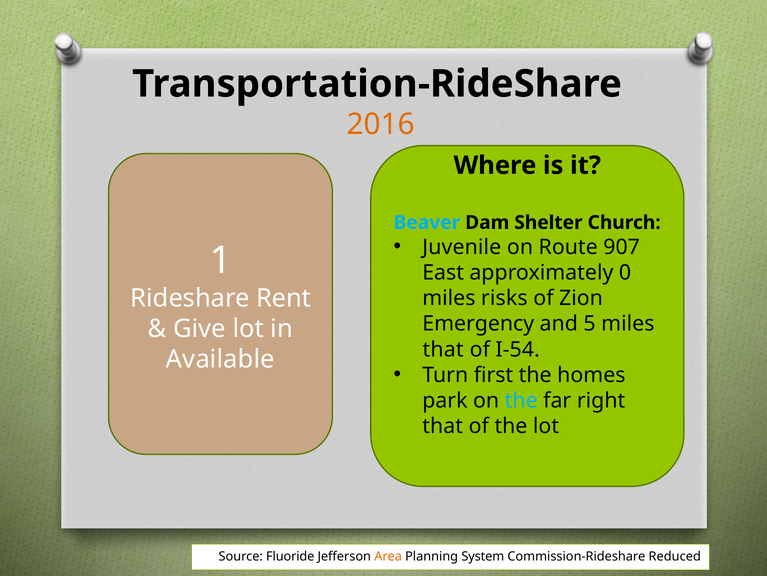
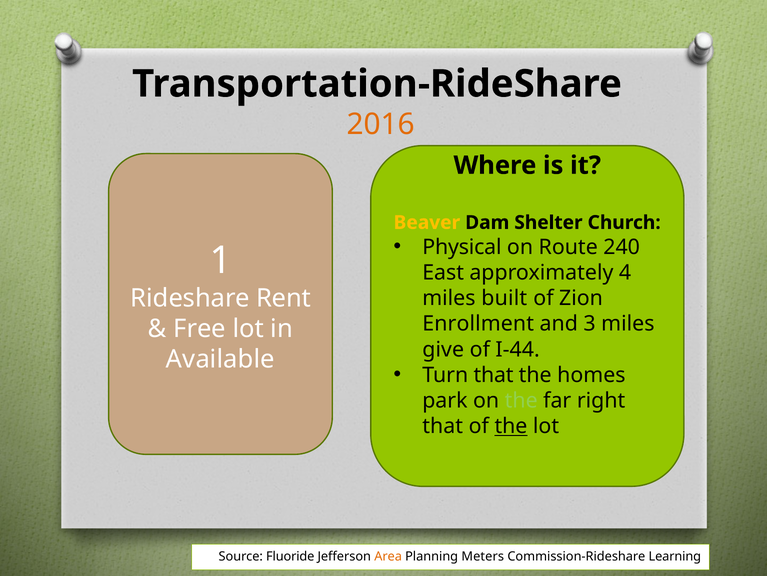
Beaver colour: light blue -> yellow (427, 222)
Juvenile: Juvenile -> Physical (462, 247)
907: 907 -> 240 (622, 247)
0: 0 -> 4 (625, 272)
risks: risks -> built (504, 298)
Emergency: Emergency -> Enrollment (478, 323)
5: 5 -> 3 (590, 323)
Give: Give -> Free (200, 328)
that: that -> give (443, 349)
I-54: I-54 -> I-44 (518, 349)
Turn first: first -> that (494, 375)
the colour: light blue -> light green (521, 400)
the underline: none -> present (511, 426)
System: System -> Meters (483, 556)
Reduced: Reduced -> Learning (675, 556)
